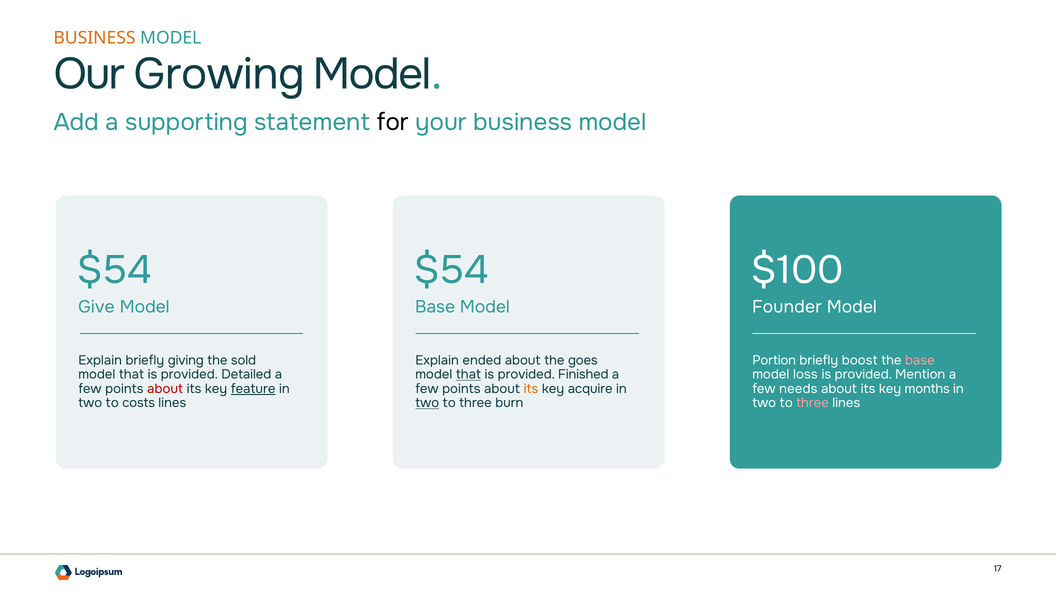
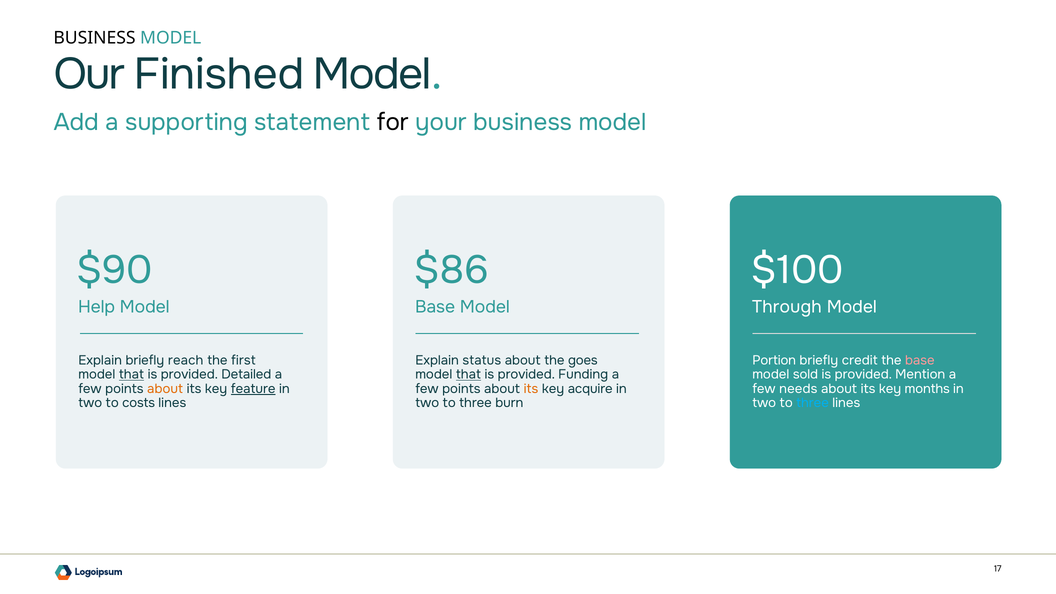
BUSINESS colour: orange -> black (95, 38)
Growing: Growing -> Finished (219, 74)
$54: $54 -> $90 (114, 270)
$54: $54 -> $86 (451, 270)
Give: Give -> Help (97, 307)
Founder: Founder -> Through (787, 307)
giving: giving -> reach (186, 360)
sold: sold -> first (243, 360)
ended: ended -> status (482, 360)
boost: boost -> credit (860, 360)
that underline: none -> present (131, 375)
Finished: Finished -> Funding (583, 375)
loss: loss -> sold (805, 375)
about colour: red -> orange (165, 389)
two underline: present -> none (427, 403)
three colour: pink -> light blue (813, 403)
